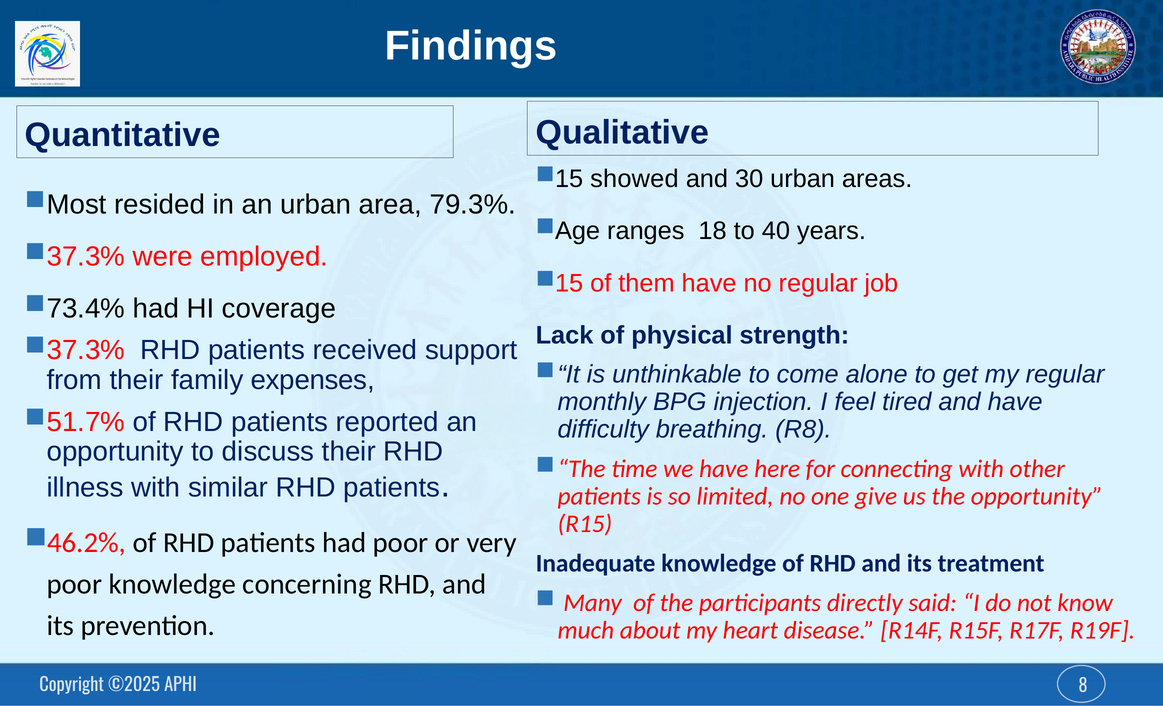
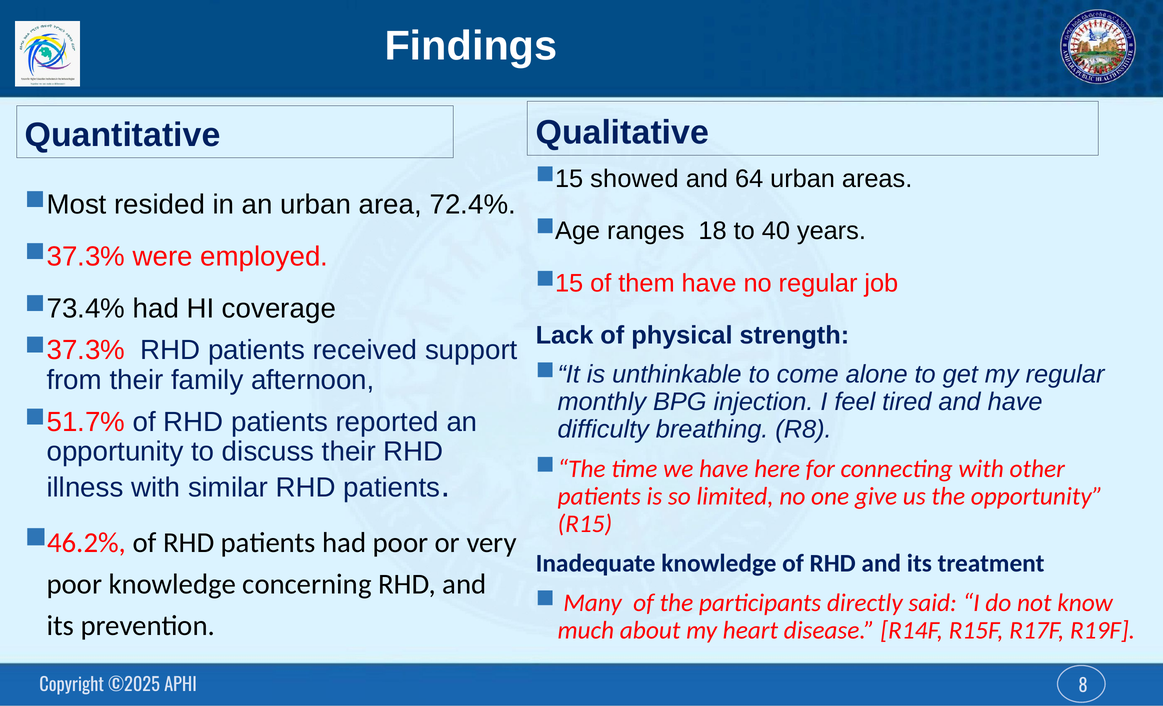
30: 30 -> 64 (749, 179)
79.3%: 79.3% -> 72.4% (473, 205)
expenses: expenses -> afternoon (313, 380)
